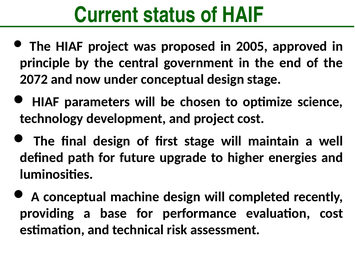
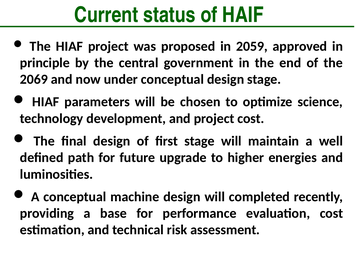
2005: 2005 -> 2059 (252, 46)
2072: 2072 -> 2069 (34, 79)
